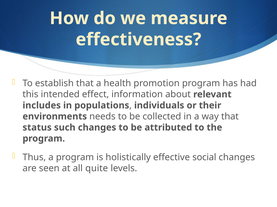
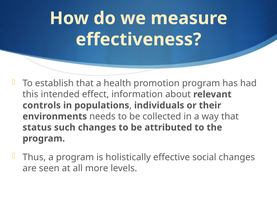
includes: includes -> controls (42, 106)
quite: quite -> more (97, 169)
